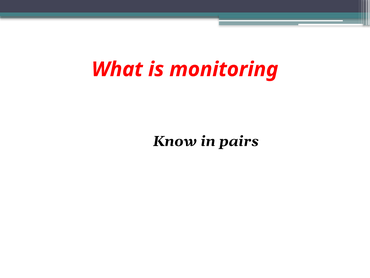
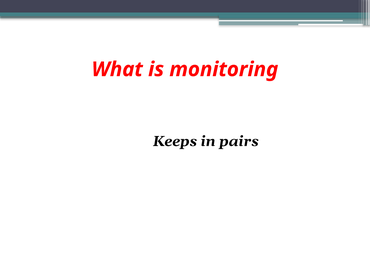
Know: Know -> Keeps (175, 141)
